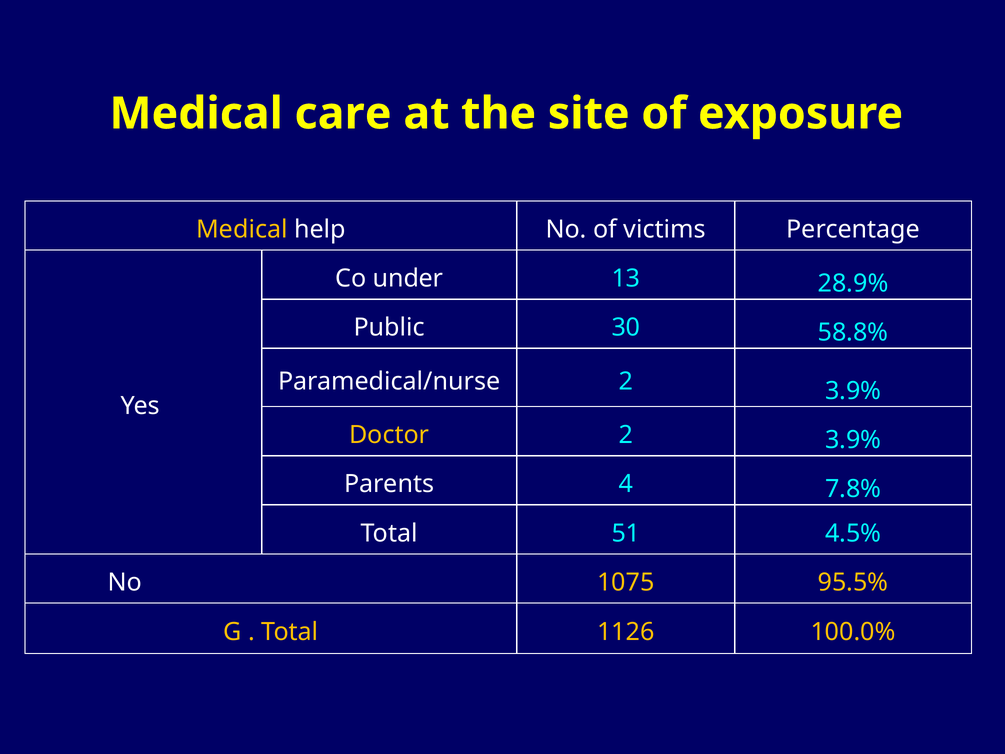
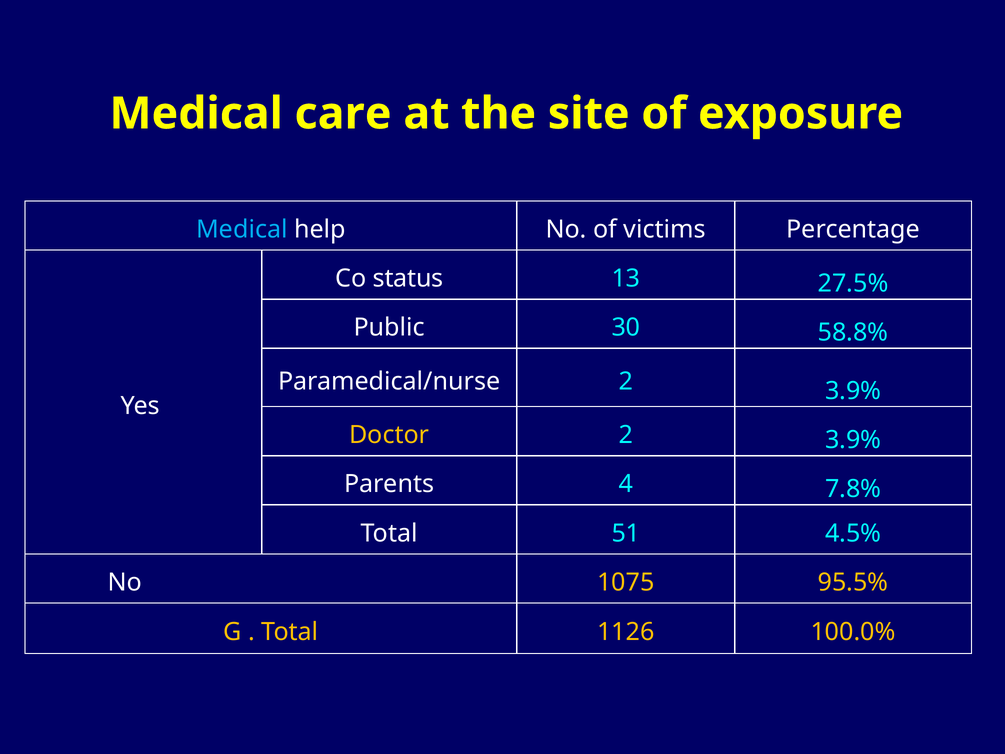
Medical colour: yellow -> light blue (242, 229)
under: under -> status (408, 279)
28.9%: 28.9% -> 27.5% (853, 283)
